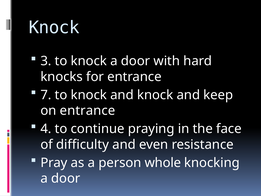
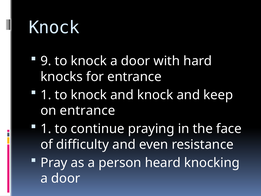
3: 3 -> 9 (46, 61)
7: 7 -> 1 (46, 95)
4: 4 -> 1 (46, 129)
whole: whole -> heard (163, 163)
